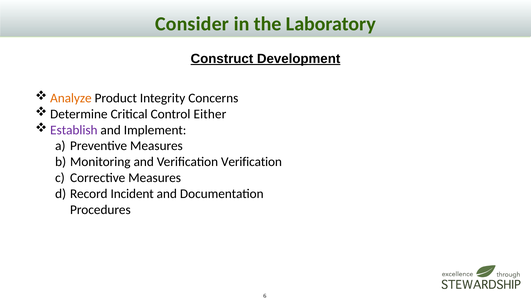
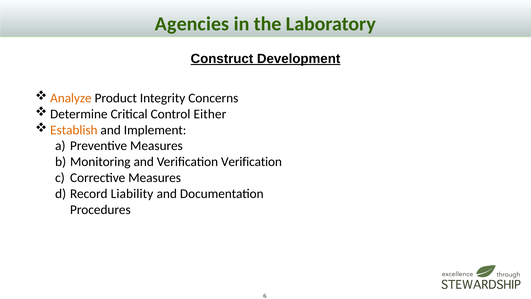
Consider: Consider -> Agencies (192, 24)
Establish colour: purple -> orange (74, 130)
Incident: Incident -> Liability (132, 194)
